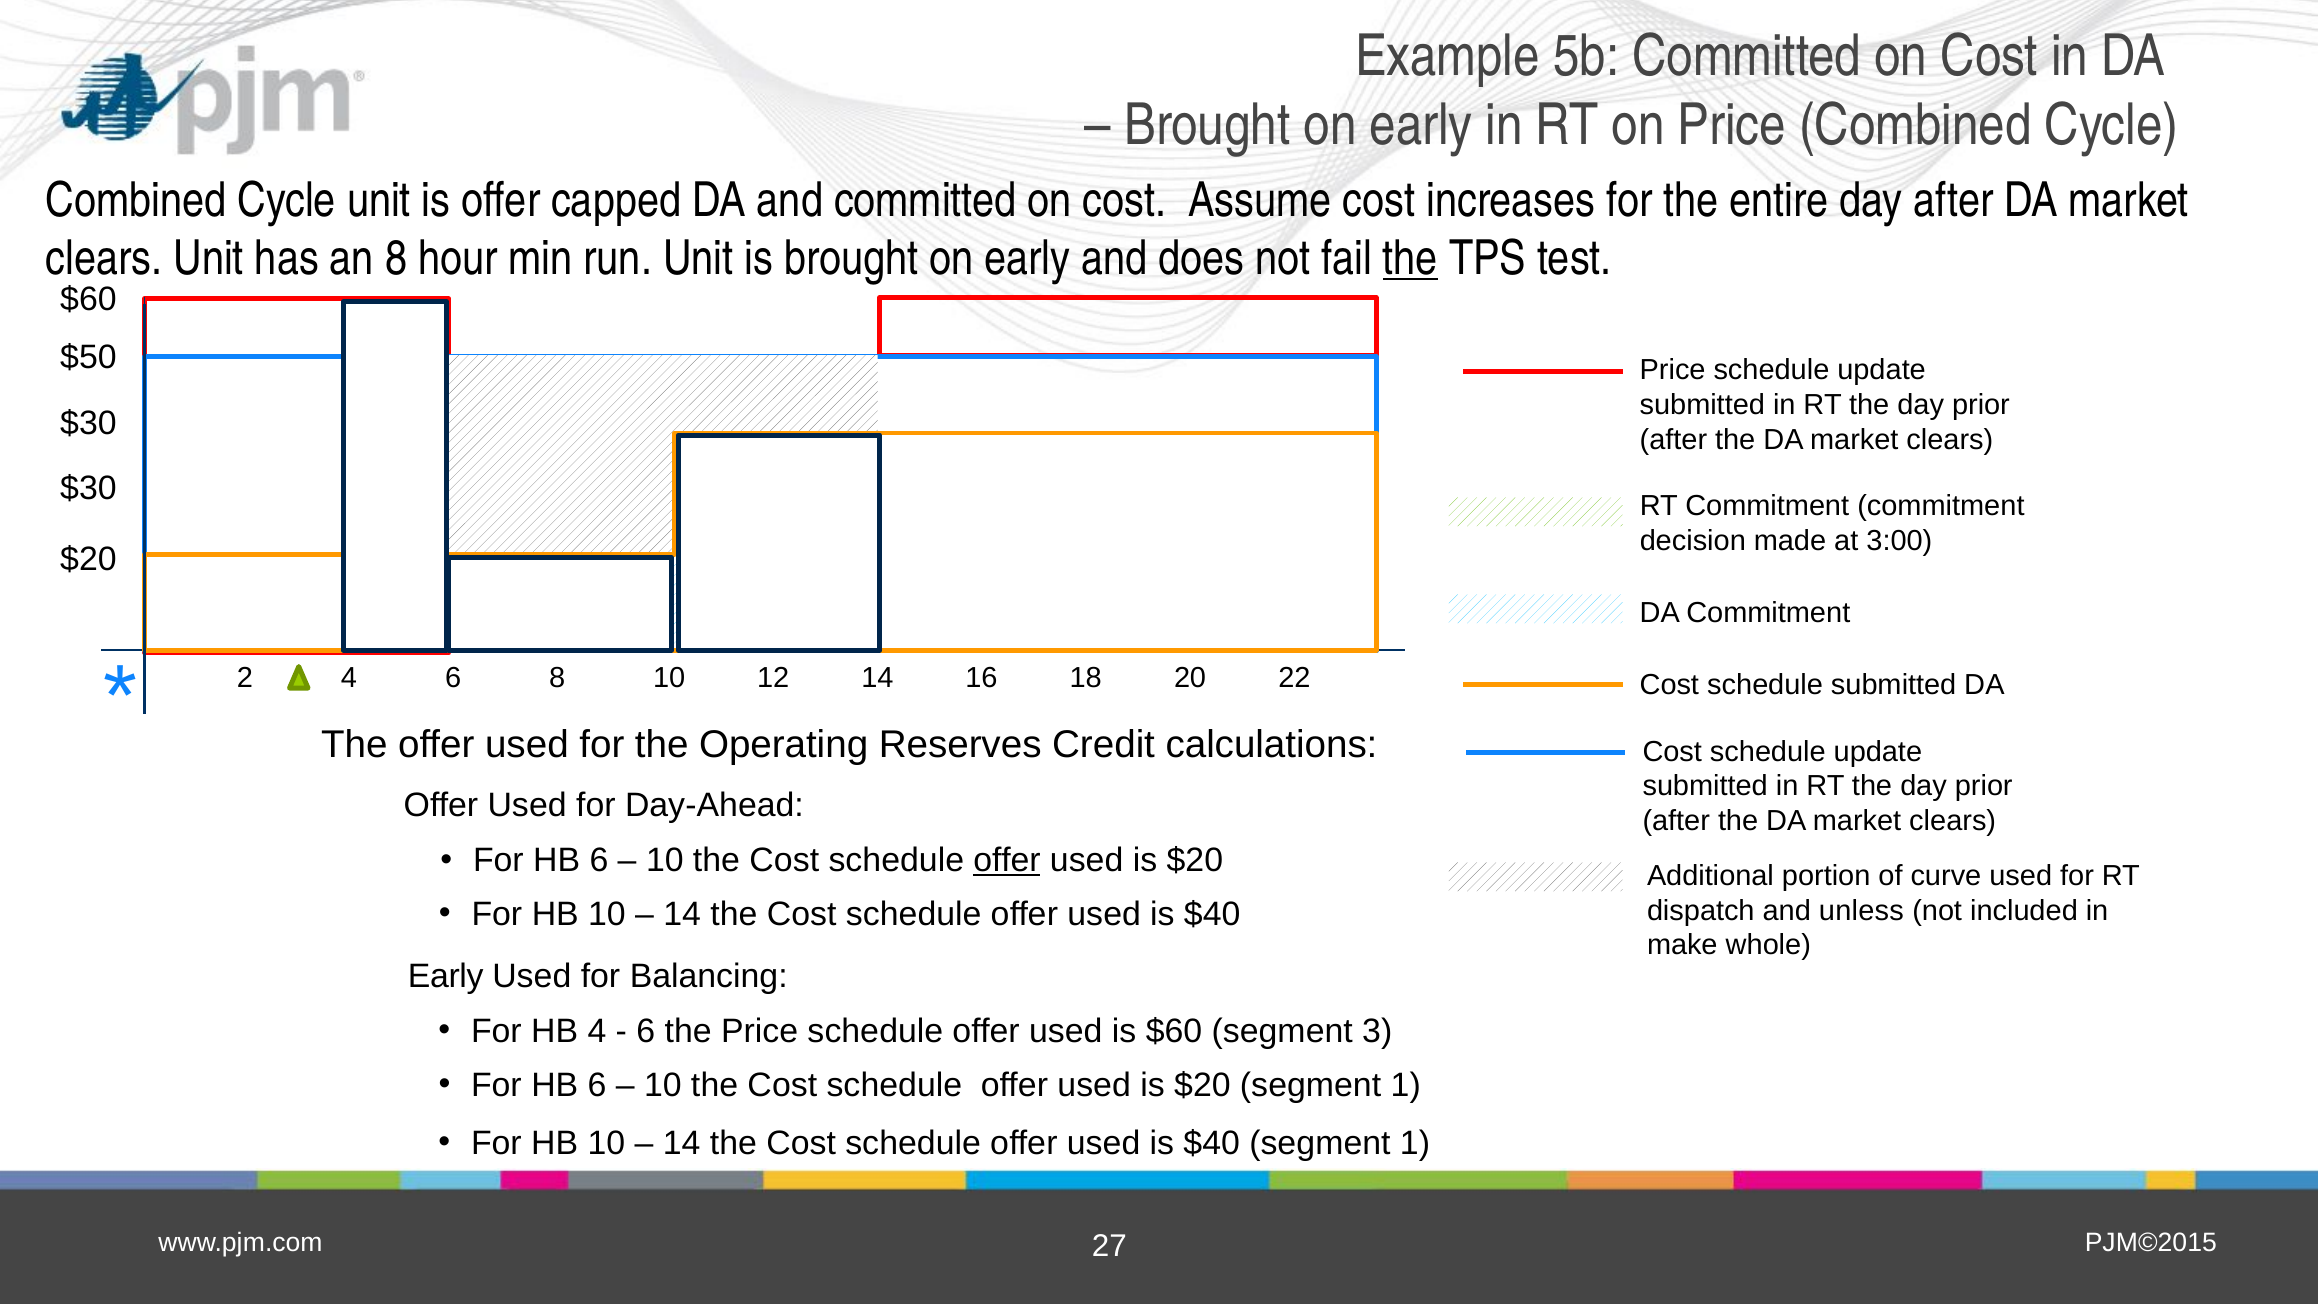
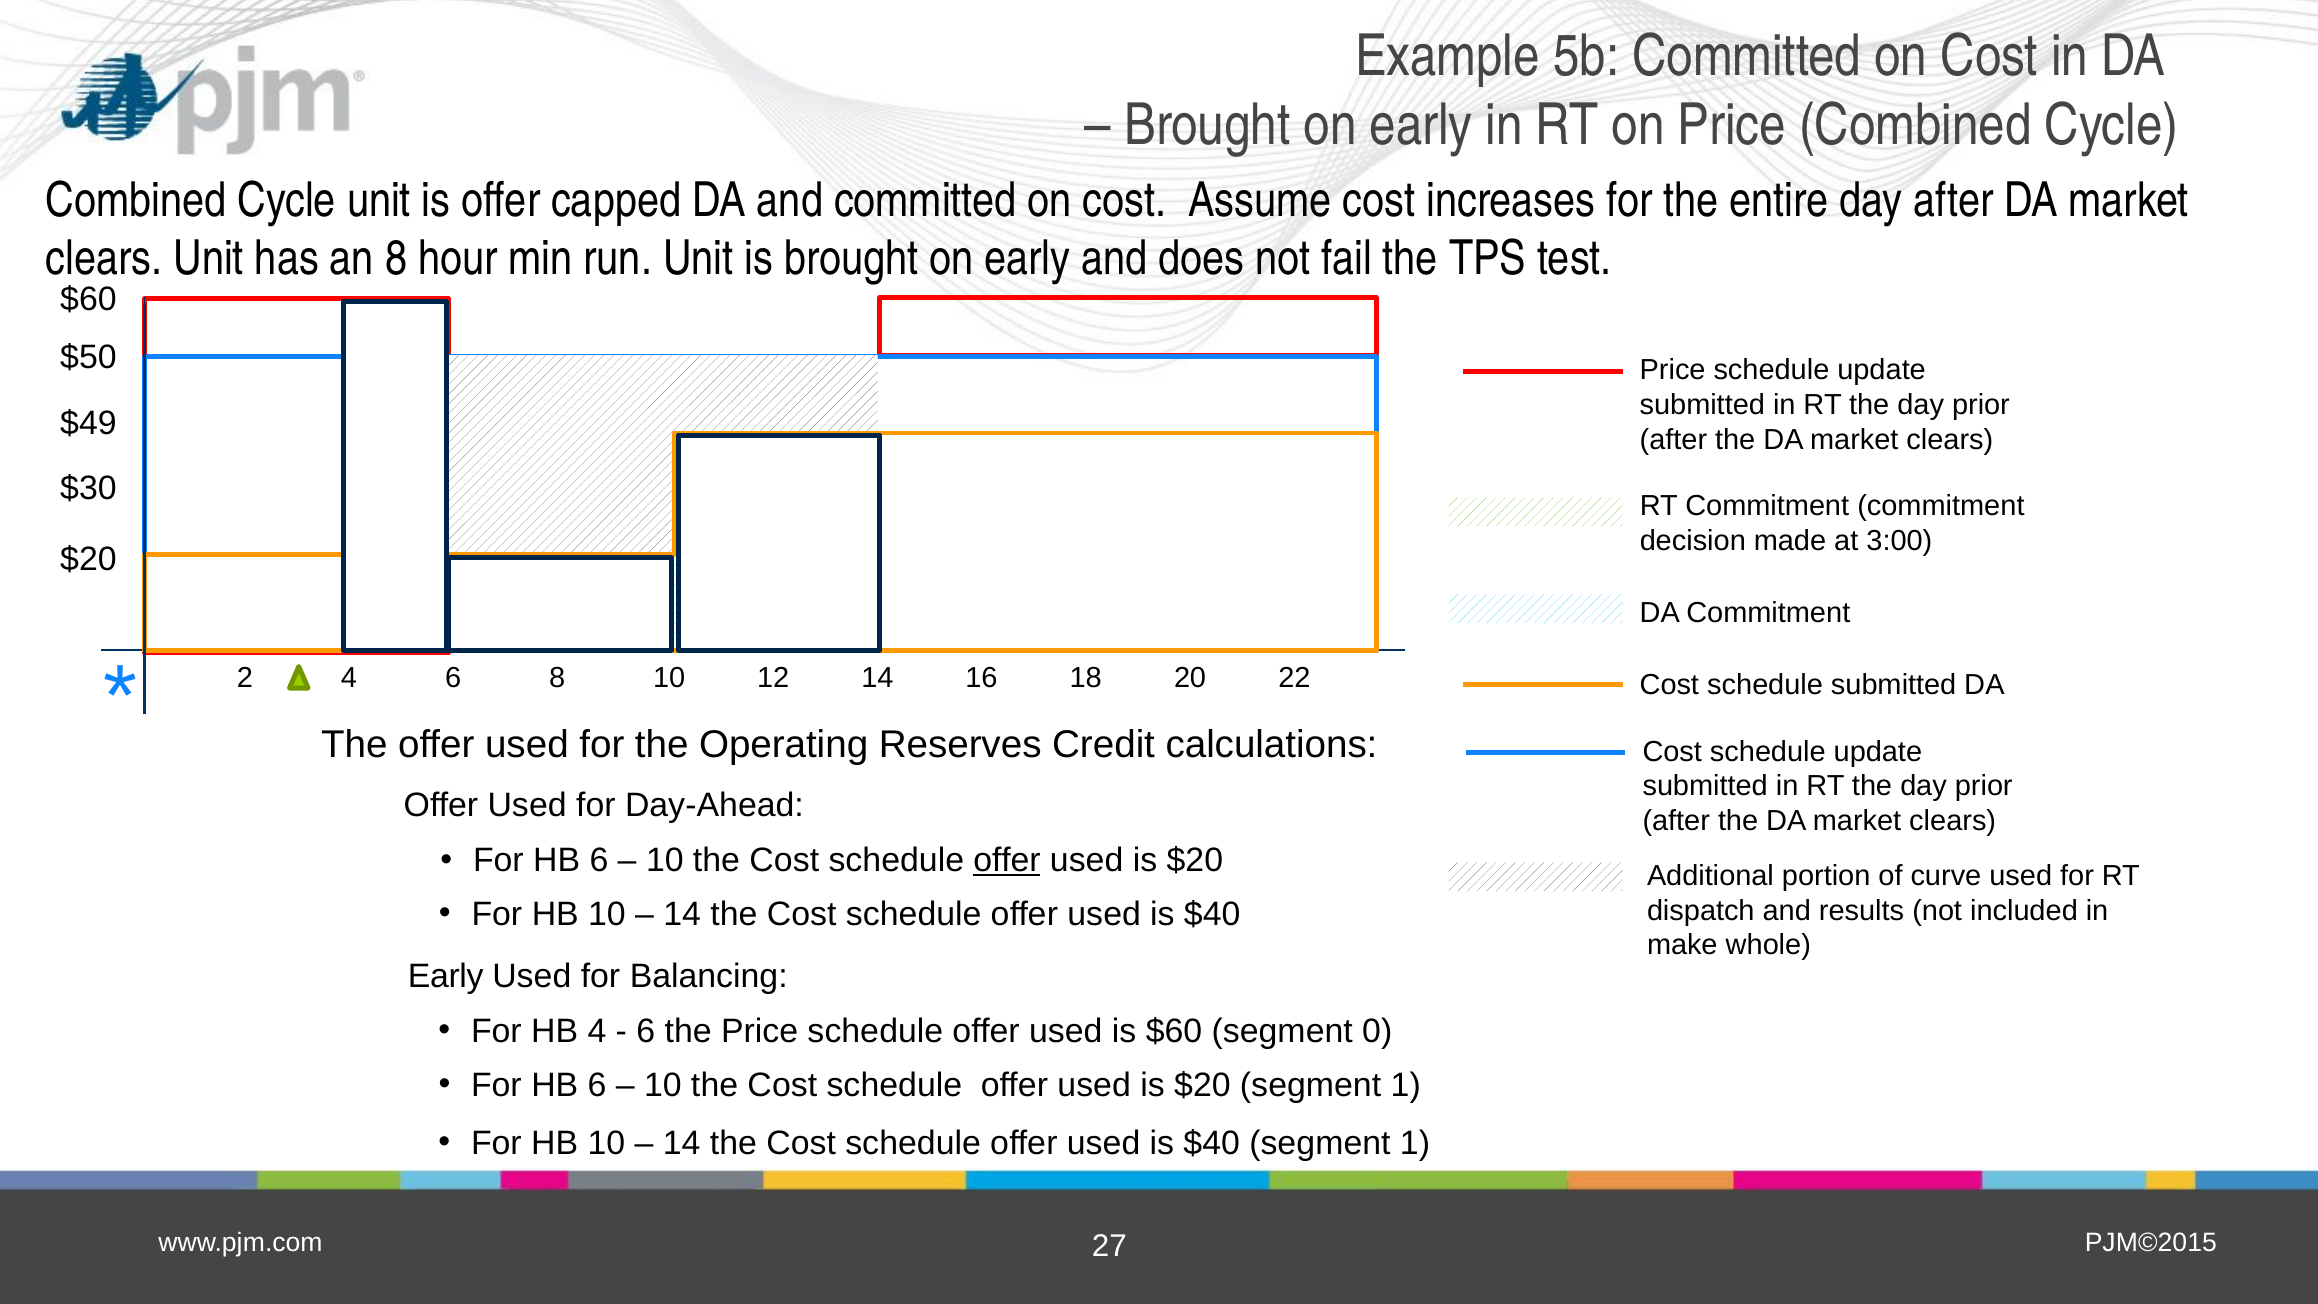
the underline: present -> none (1410, 258)
$30: $30 -> $49 (88, 423)
unless: unless -> results (1862, 911)
3: 3 -> 0 (1377, 1031)
